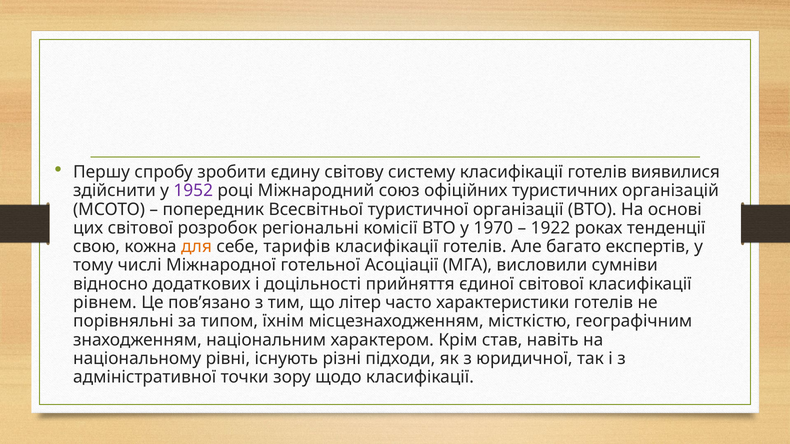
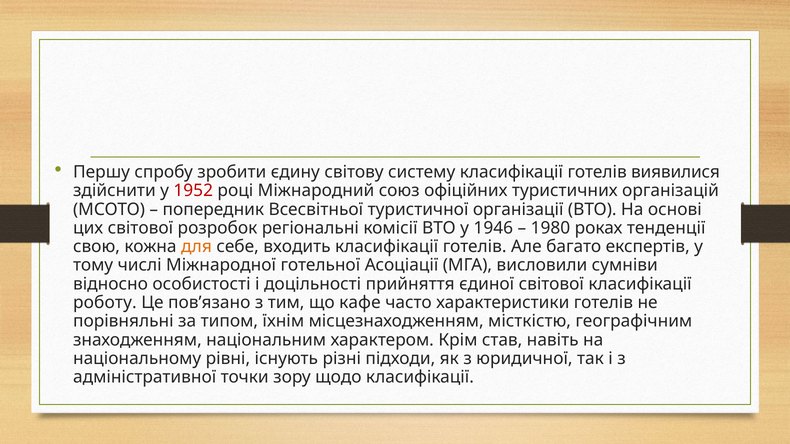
1952 colour: purple -> red (193, 191)
1970: 1970 -> 1946 (493, 228)
1922: 1922 -> 1980 (550, 228)
тарифів: тарифів -> входить (297, 247)
додаткових: додаткових -> особистості (202, 284)
рівнем: рівнем -> роботу (105, 303)
літер: літер -> кафе (360, 303)
